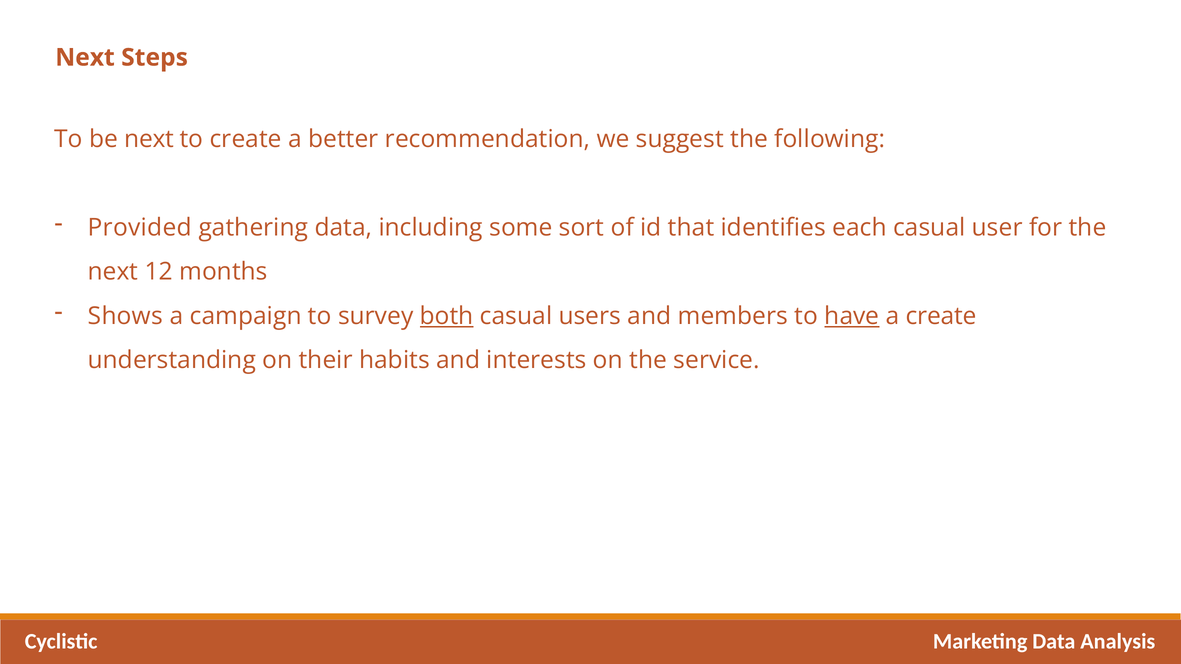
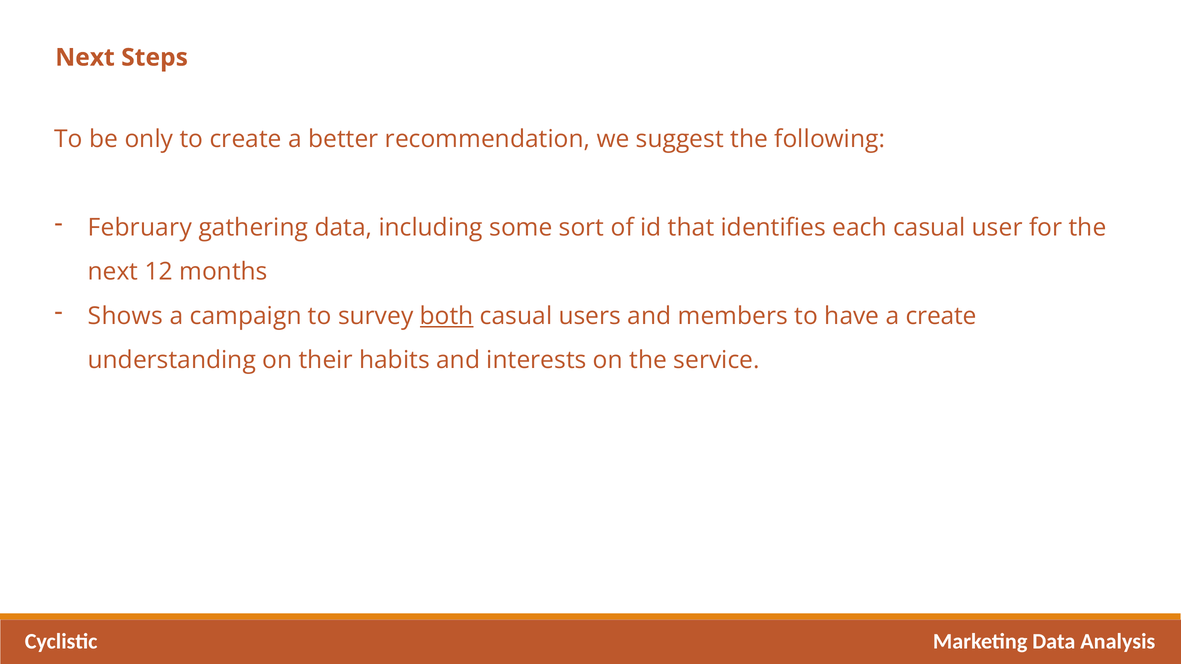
be next: next -> only (149, 139)
Provided: Provided -> February (140, 228)
have underline: present -> none (852, 316)
